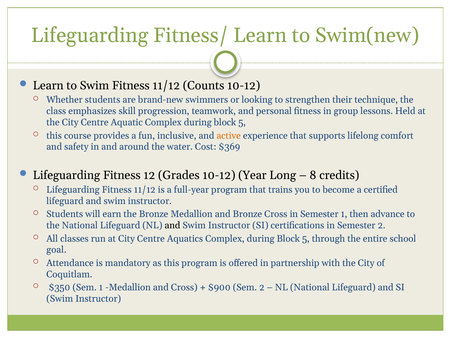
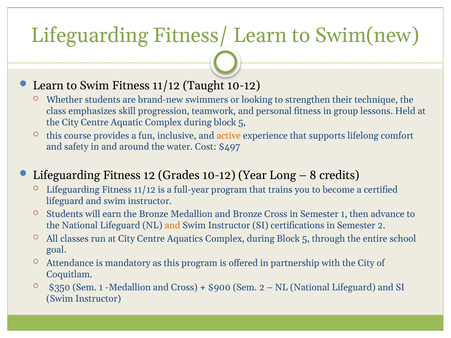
Counts: Counts -> Taught (204, 85)
$369: $369 -> $497 (229, 147)
and colour: black -> orange (172, 226)
